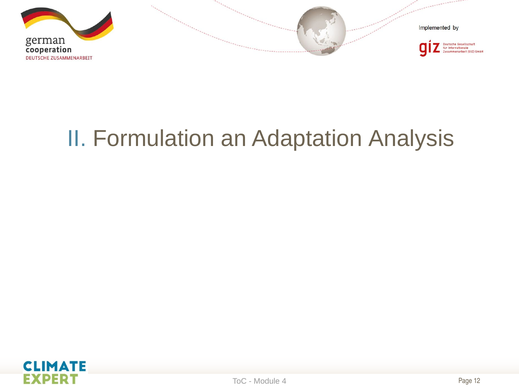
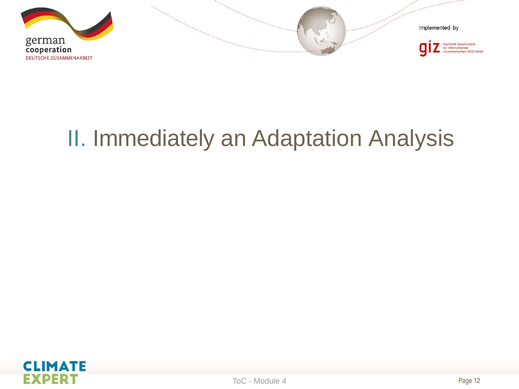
Formulation: Formulation -> Immediately (154, 139)
